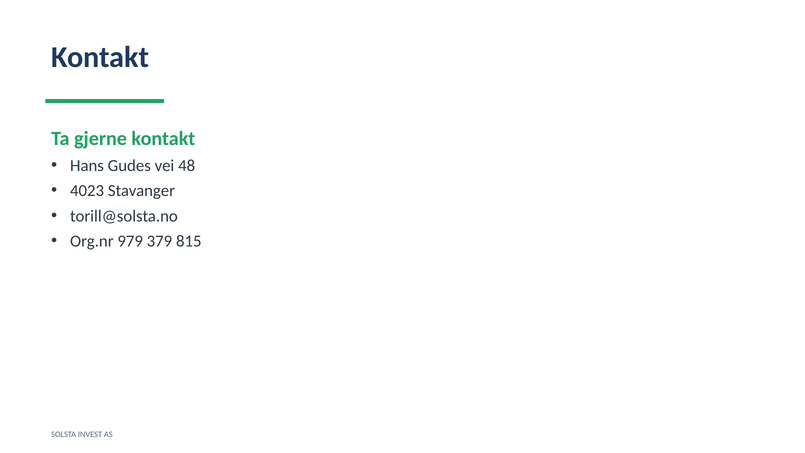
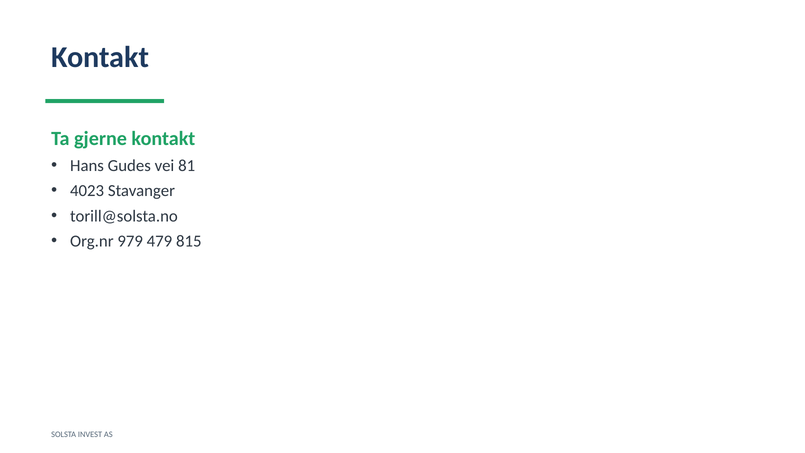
48: 48 -> 81 (187, 166)
379: 379 -> 479 (159, 241)
